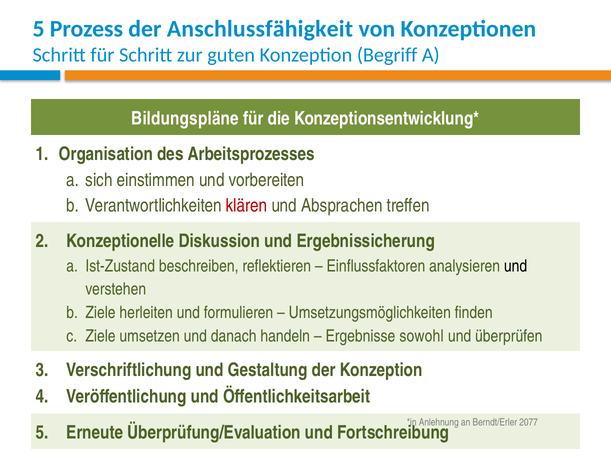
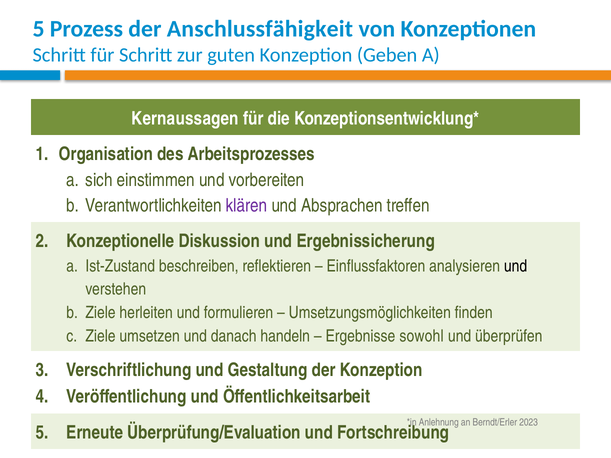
Begriff: Begriff -> Geben (387, 55)
Bildungspläne: Bildungspläne -> Kernaussagen (185, 118)
klären colour: red -> purple (247, 206)
2077: 2077 -> 2023 (529, 422)
